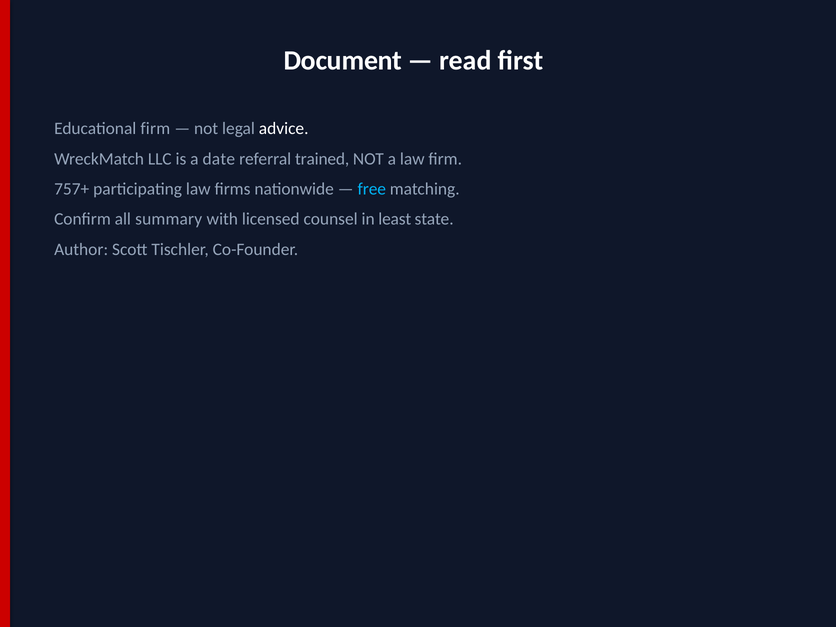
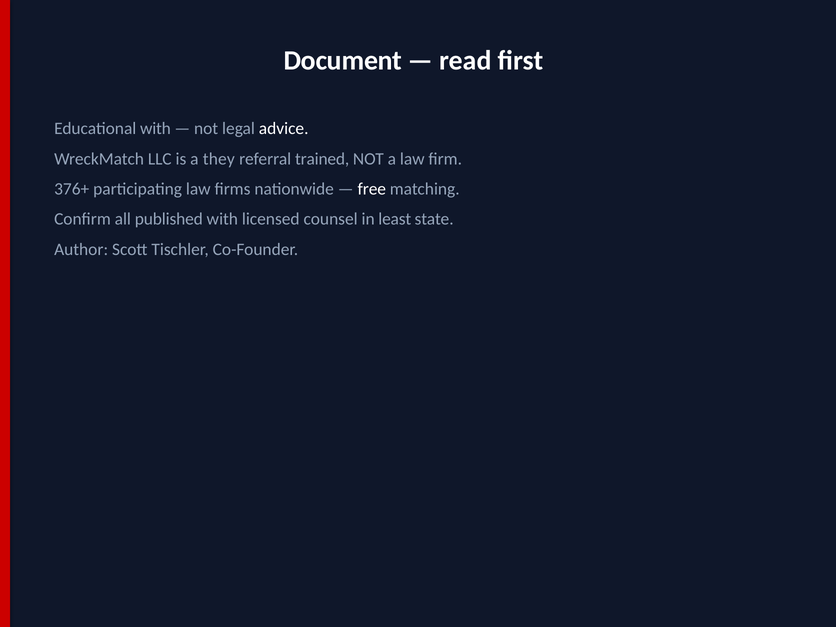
Educational firm: firm -> with (155, 129)
date: date -> they (219, 159)
757+: 757+ -> 376+ (72, 189)
free colour: light blue -> white (372, 189)
summary: summary -> published (169, 219)
